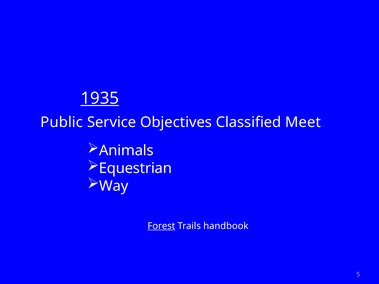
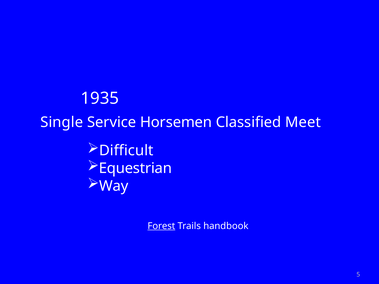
1935 underline: present -> none (100, 98)
Public: Public -> Single (62, 122)
Objectives: Objectives -> Horsemen (176, 122)
Animals: Animals -> Difficult (126, 151)
